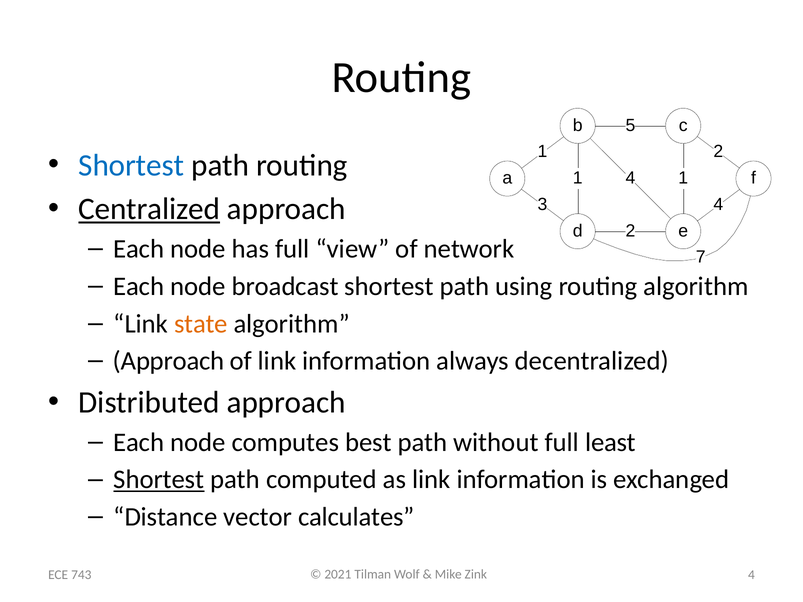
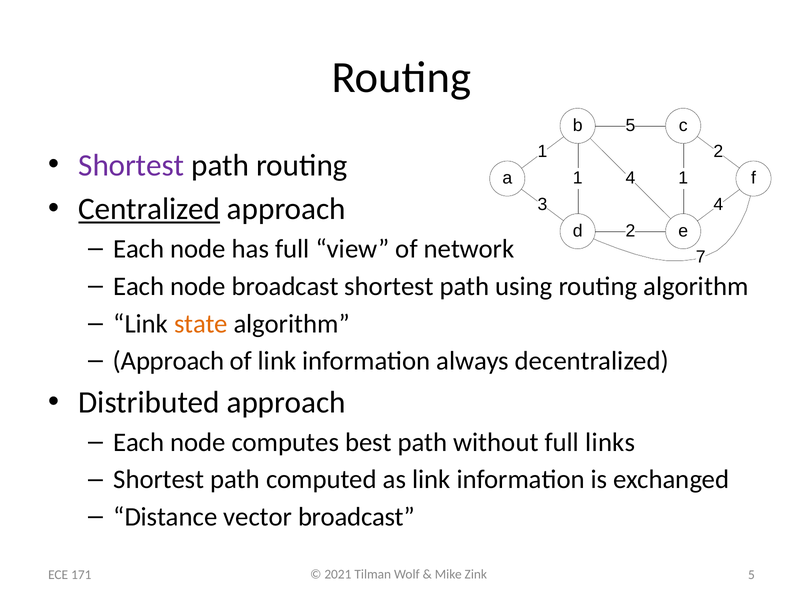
Shortest colour: blue -> purple (131, 165)
least: least -> links (610, 442)
Shortest underline: present -> none (159, 480)
vector calculates: calculates -> broadcast (356, 517)
4: 4 -> 5 (752, 575)
743: 743 -> 171 (81, 575)
